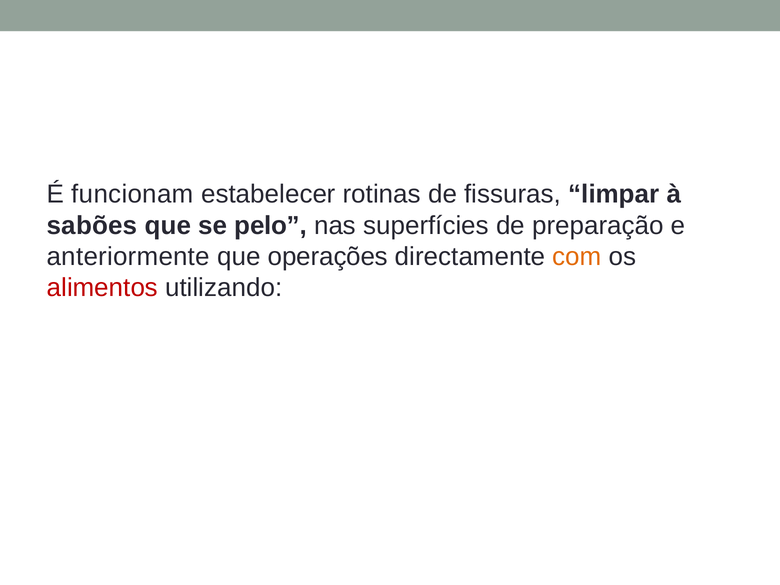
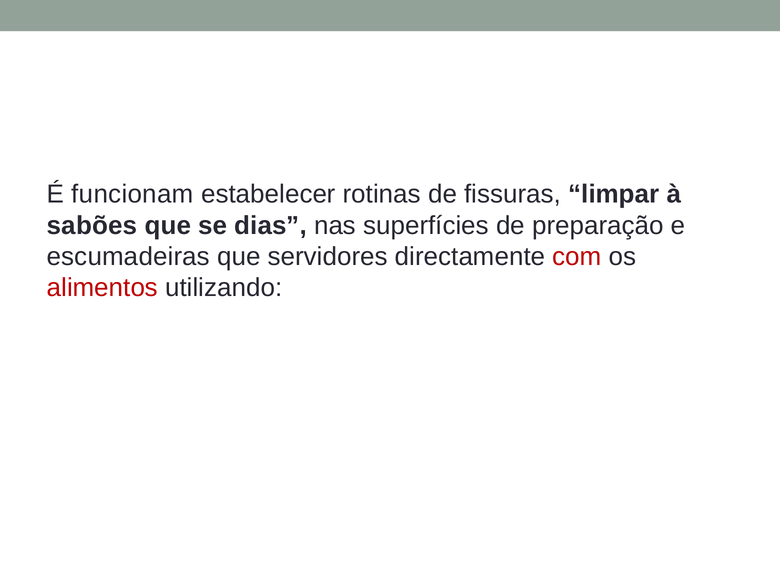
pelo: pelo -> dias (271, 225)
anteriormente: anteriormente -> escumadeiras (128, 257)
operações: operações -> servidores (328, 257)
com colour: orange -> red (577, 257)
